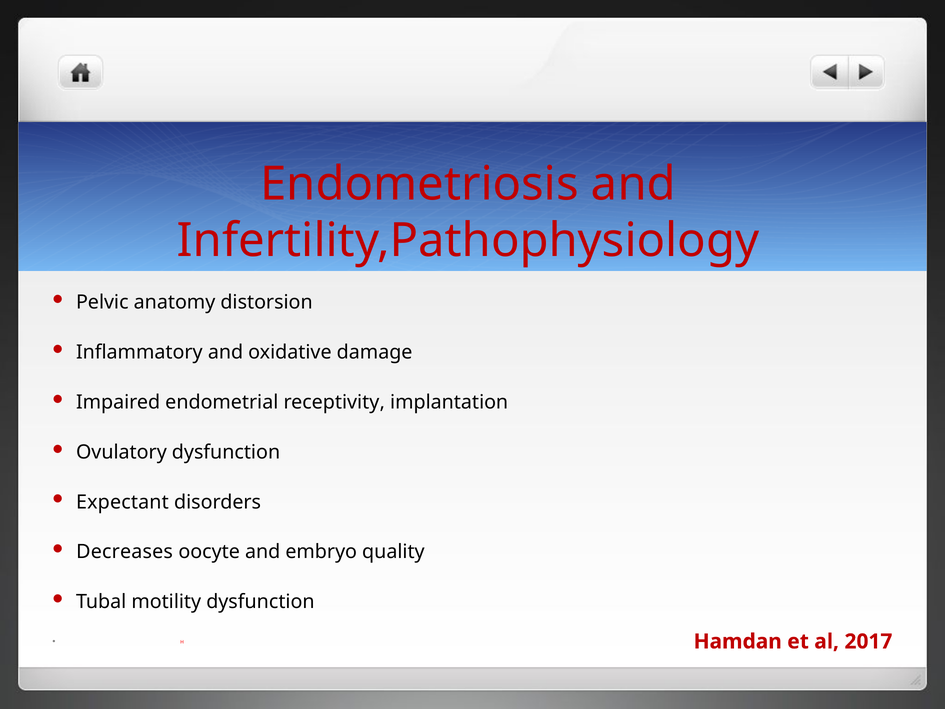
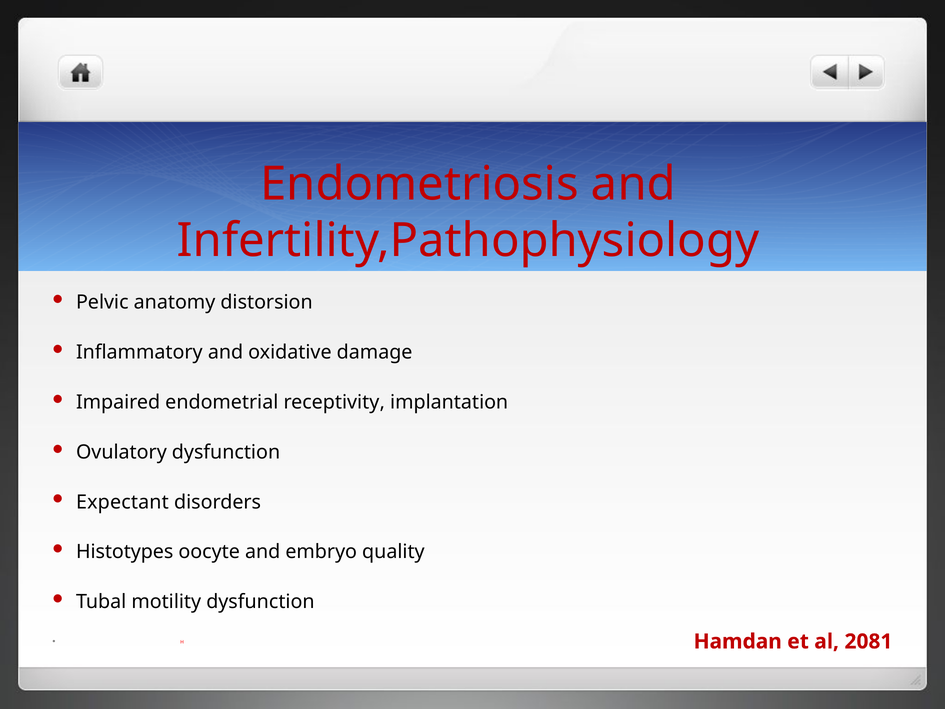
Decreases: Decreases -> Histotypes (125, 552)
2017: 2017 -> 2081 (868, 641)
